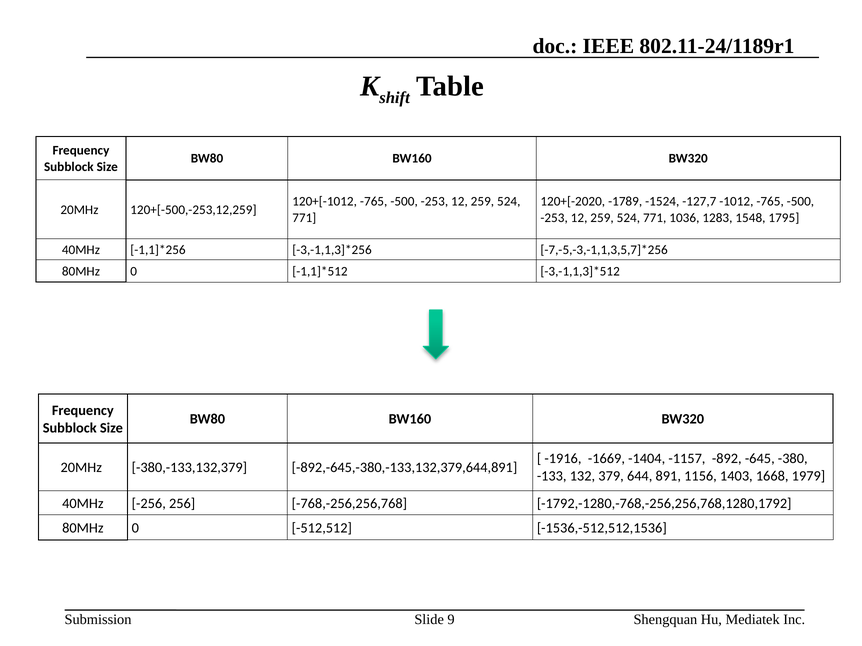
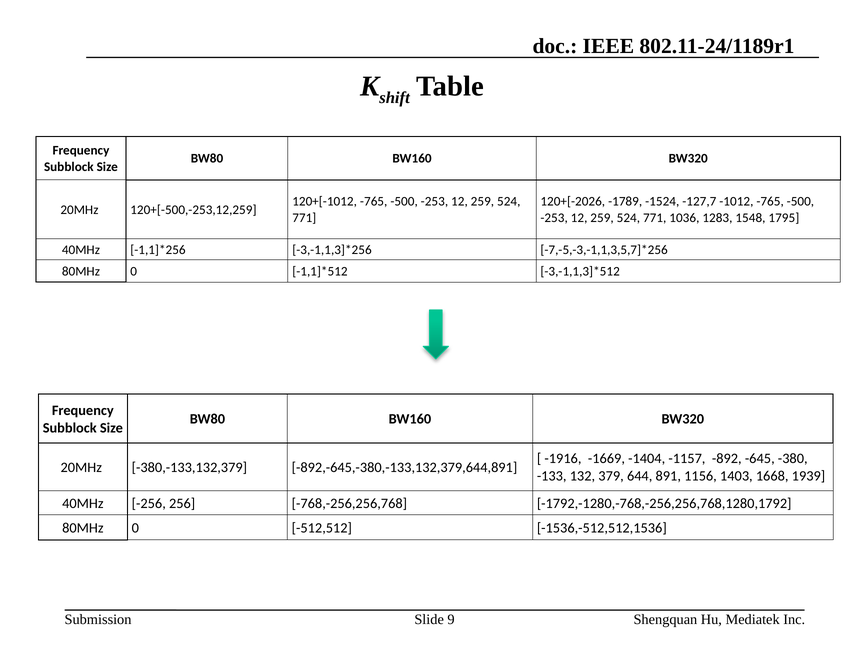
120+[-2020: 120+[-2020 -> 120+[-2026 (573, 202)
1979: 1979 -> 1939 (808, 477)
